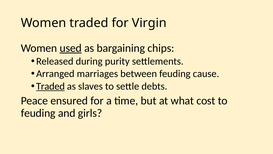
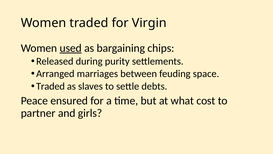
cause: cause -> space (206, 74)
Traded underline: present -> none (50, 86)
feuding: feuding -> partner (38, 113)
